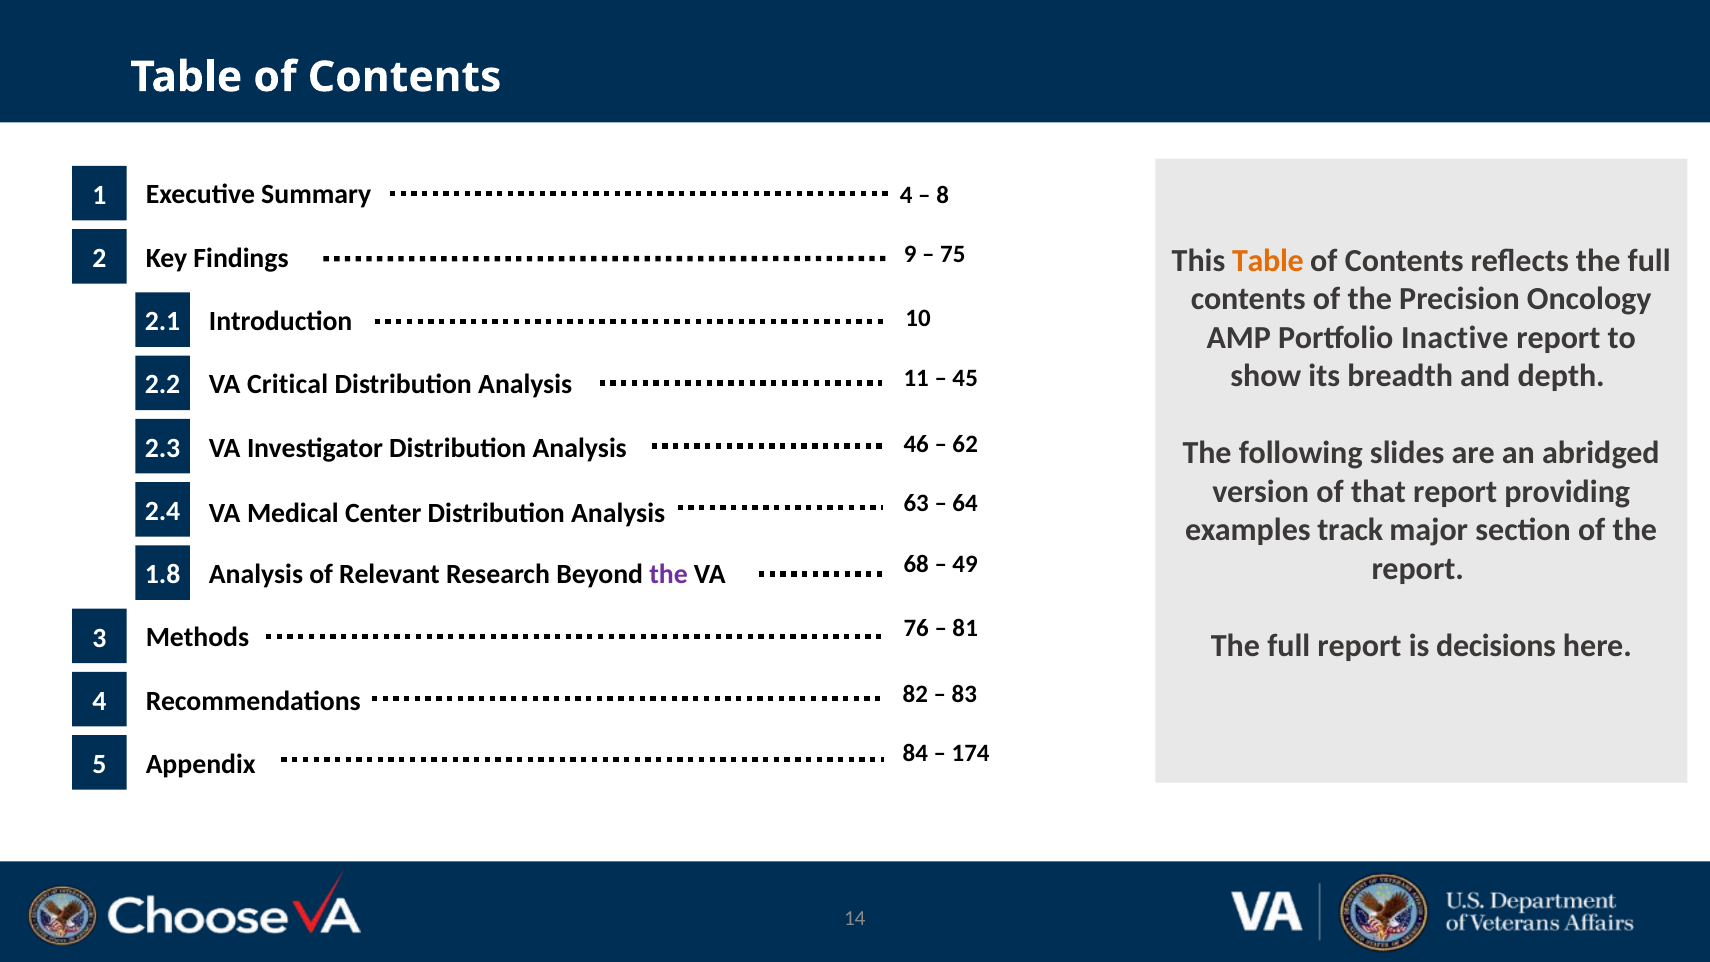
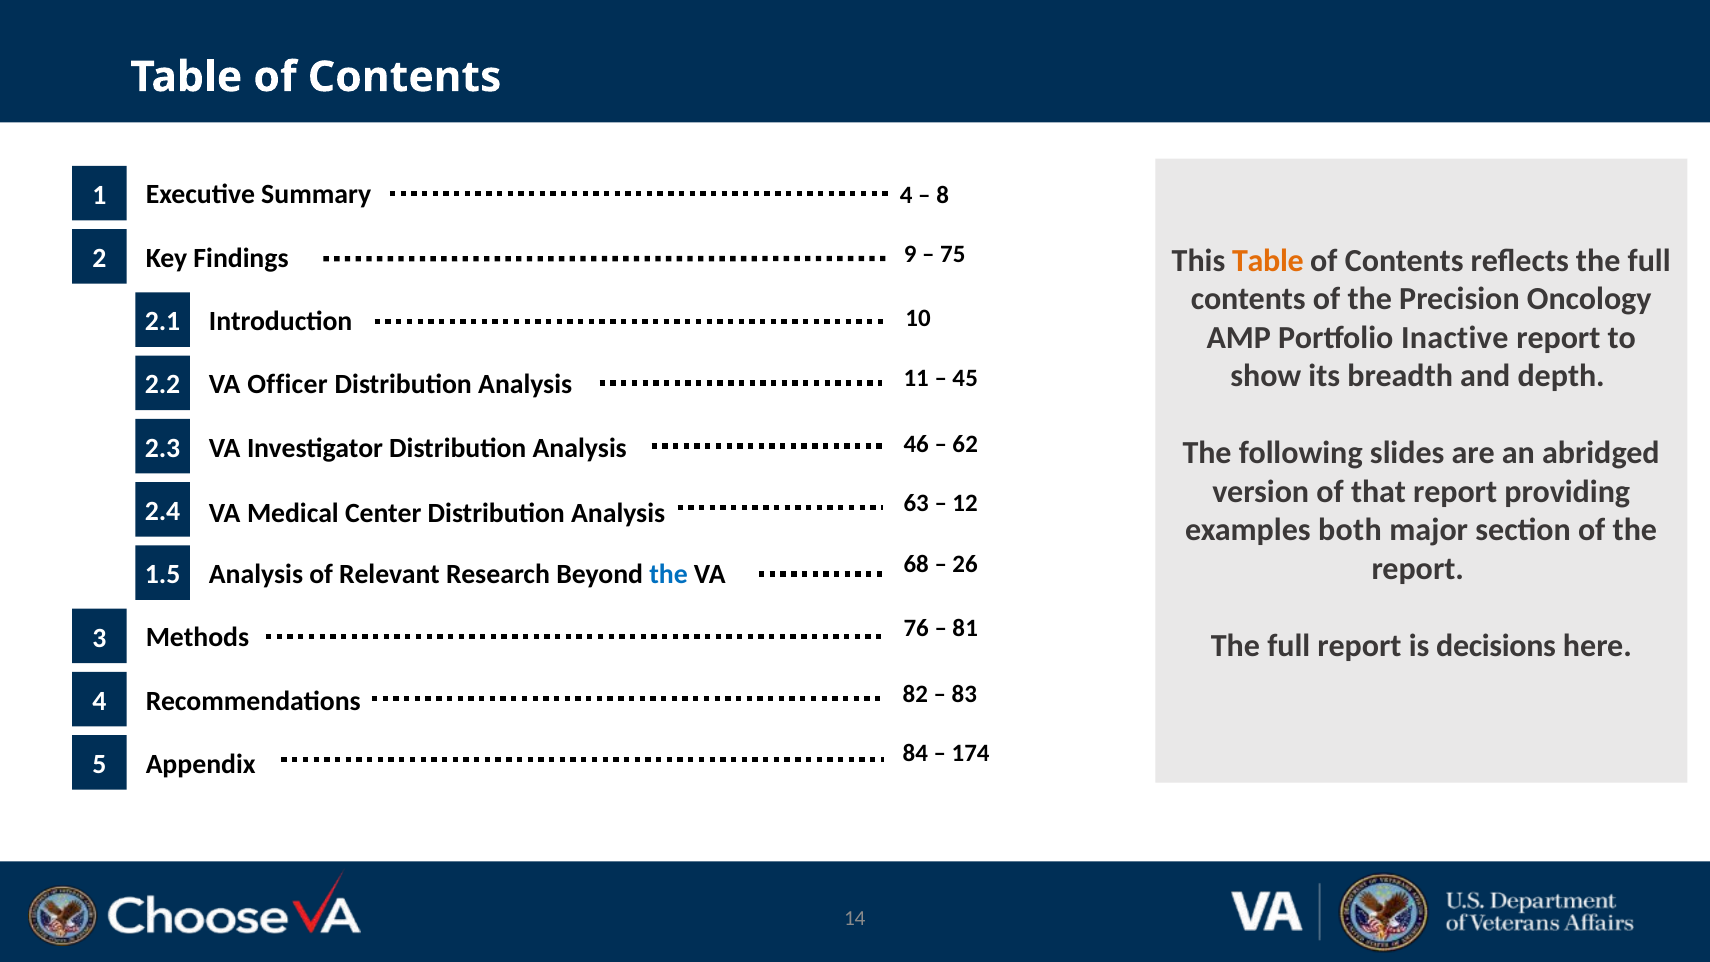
Critical: Critical -> Officer (288, 385)
64: 64 -> 12 (965, 503)
track: track -> both (1350, 530)
49: 49 -> 26 (965, 564)
the colour: purple -> blue (669, 574)
1.8: 1.8 -> 1.5 (163, 575)
